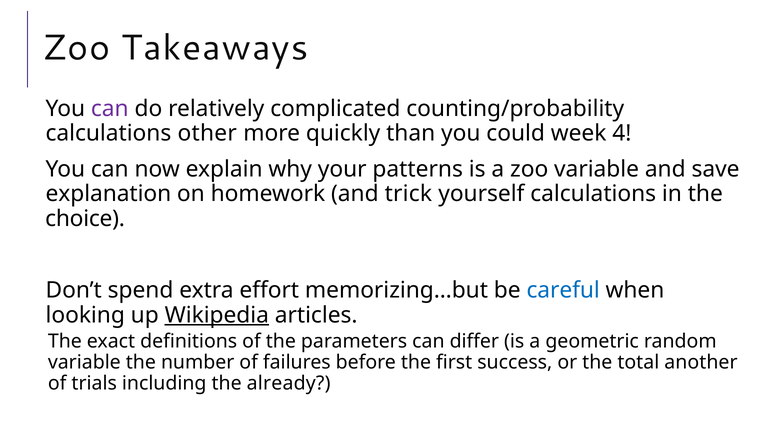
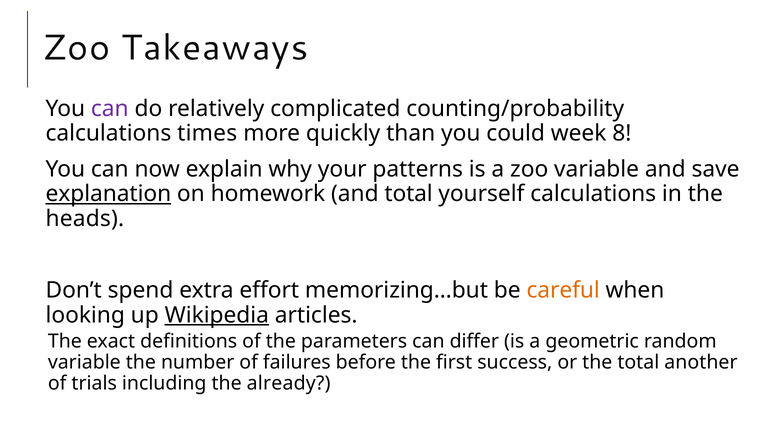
other: other -> times (207, 133)
4: 4 -> 8 (622, 133)
explanation underline: none -> present (108, 194)
and trick: trick -> total (409, 194)
choice: choice -> heads (85, 218)
careful colour: blue -> orange (563, 290)
